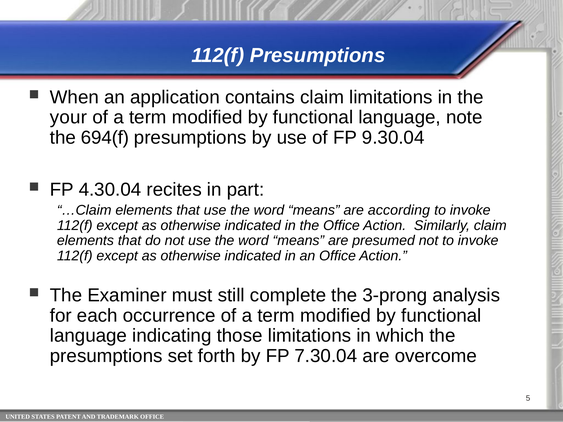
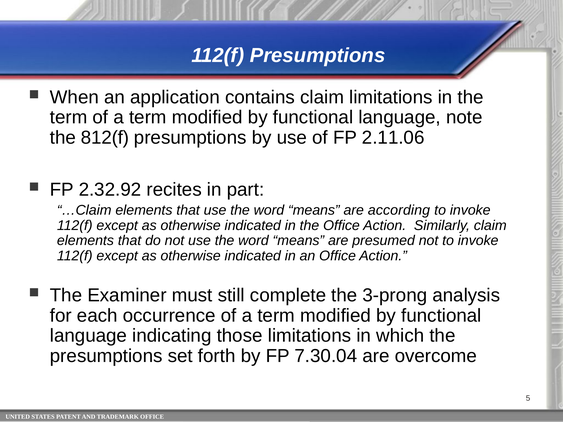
your: your -> term (69, 117)
694(f: 694(f -> 812(f (105, 138)
9.30.04: 9.30.04 -> 2.11.06 (393, 138)
4.30.04: 4.30.04 -> 2.32.92 (110, 190)
